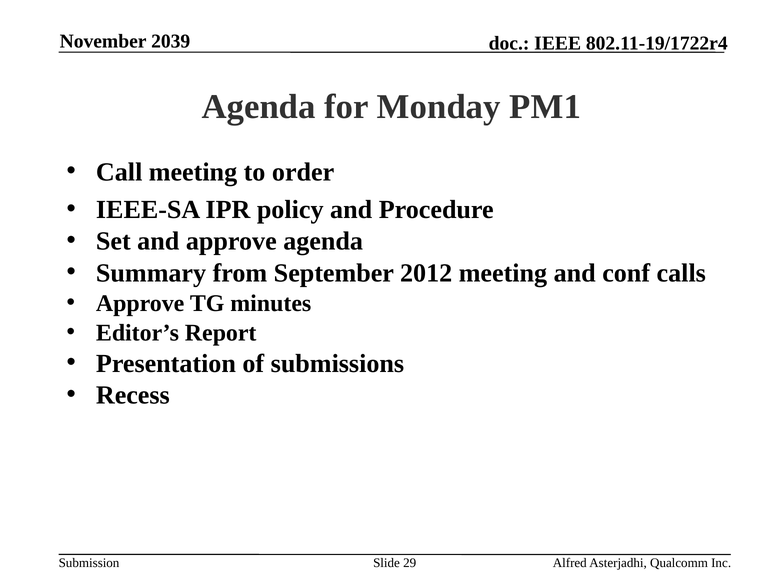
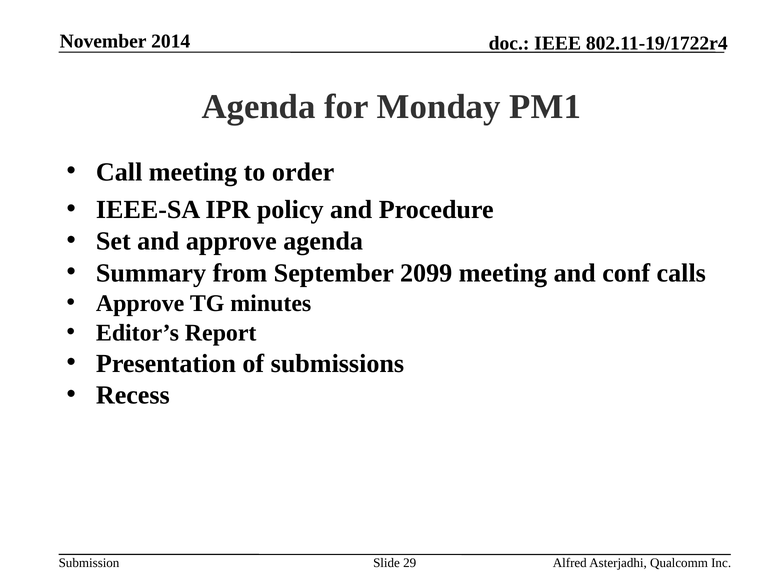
2039: 2039 -> 2014 (171, 42)
2012: 2012 -> 2099 (426, 273)
